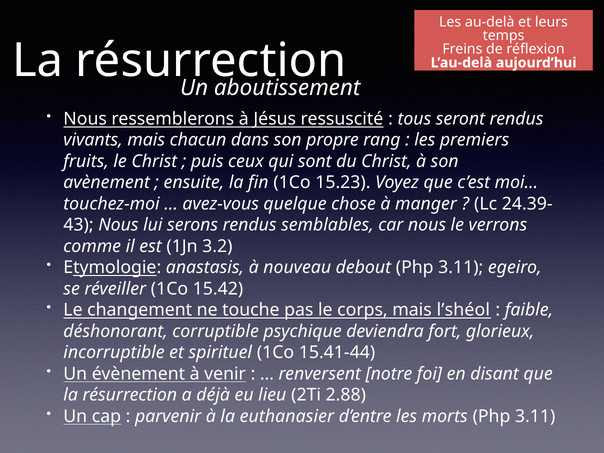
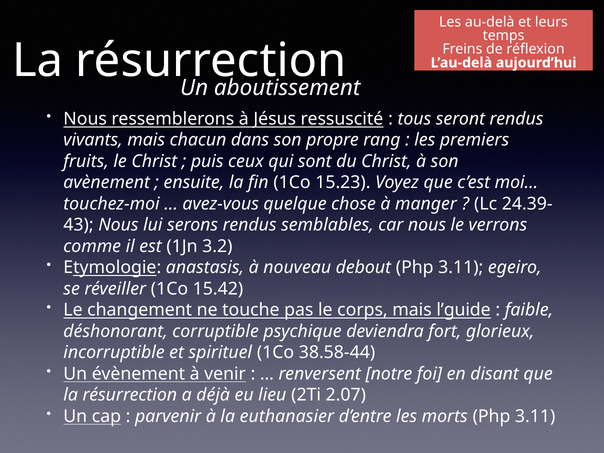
l’shéol: l’shéol -> l’guide (464, 310)
15.41-44: 15.41-44 -> 38.58-44 (337, 352)
2.88: 2.88 -> 2.07 (346, 395)
